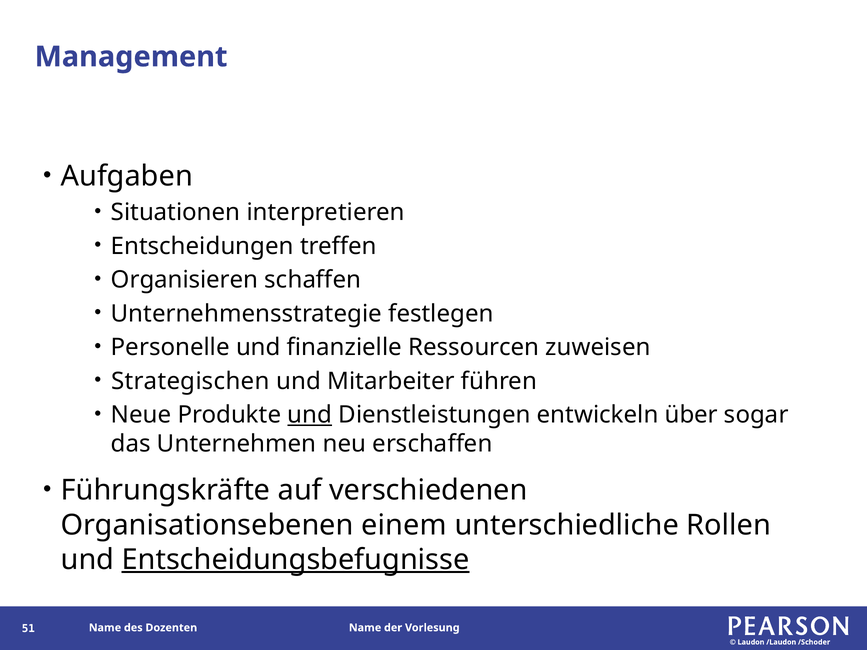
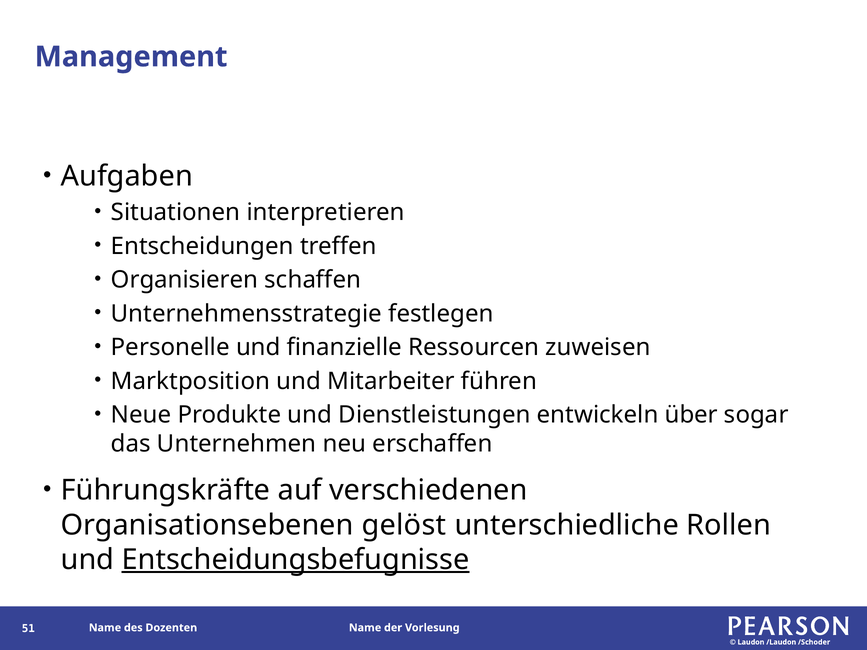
Strategischen: Strategischen -> Marktposition (190, 381)
und underline: present -> none (310, 415)
einem: einem -> gelöst (404, 525)
